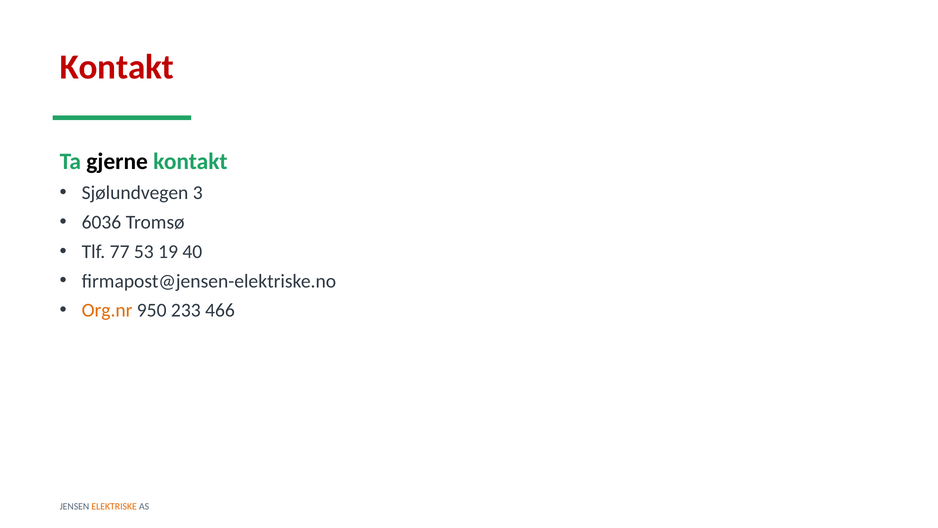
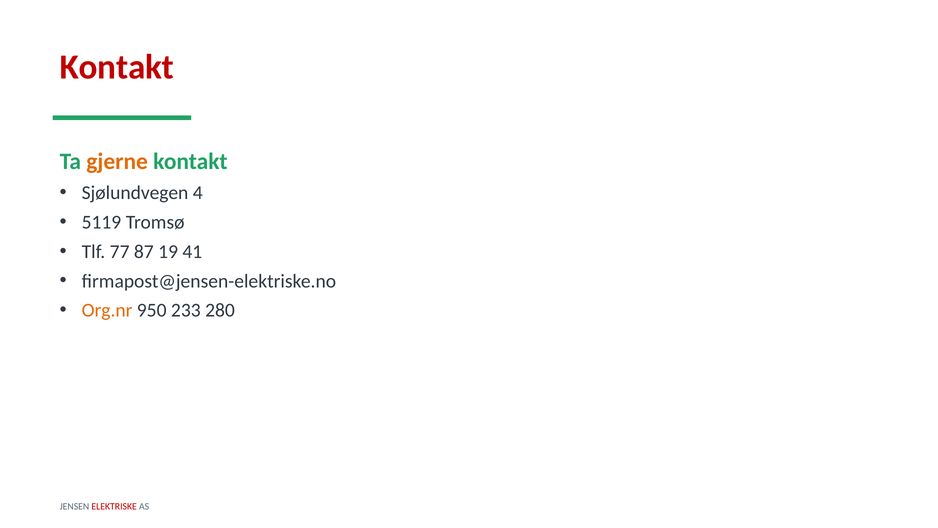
gjerne colour: black -> orange (117, 161)
3: 3 -> 4 (198, 193)
6036: 6036 -> 5119 (101, 222)
53: 53 -> 87 (144, 252)
40: 40 -> 41 (192, 252)
466: 466 -> 280 (220, 310)
ELEKTRISKE colour: orange -> red (114, 506)
